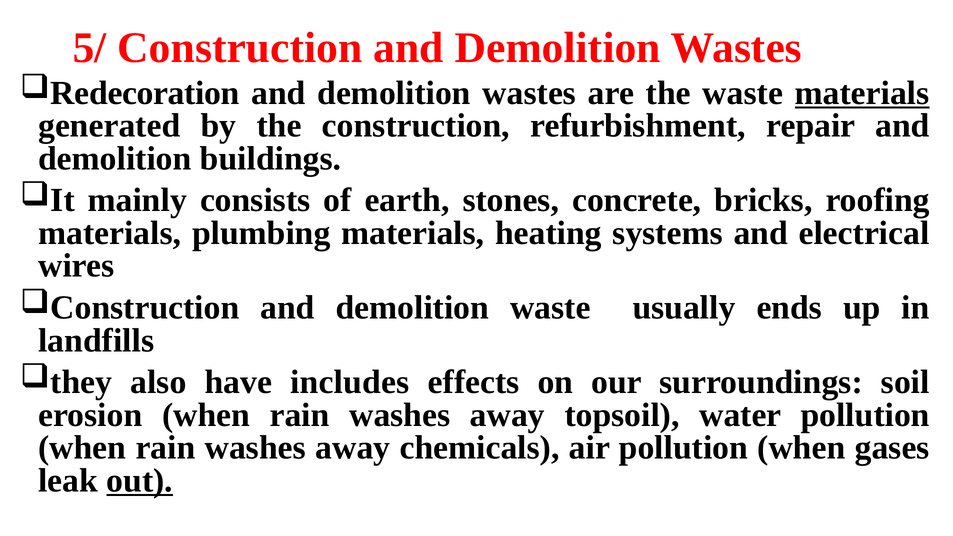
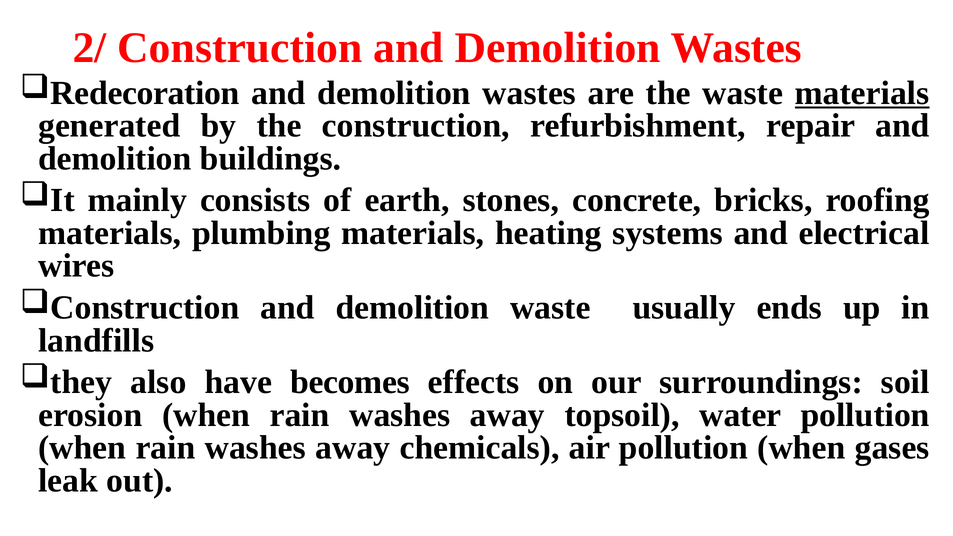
5/: 5/ -> 2/ (90, 48)
includes: includes -> becomes (350, 382)
out underline: present -> none (140, 481)
